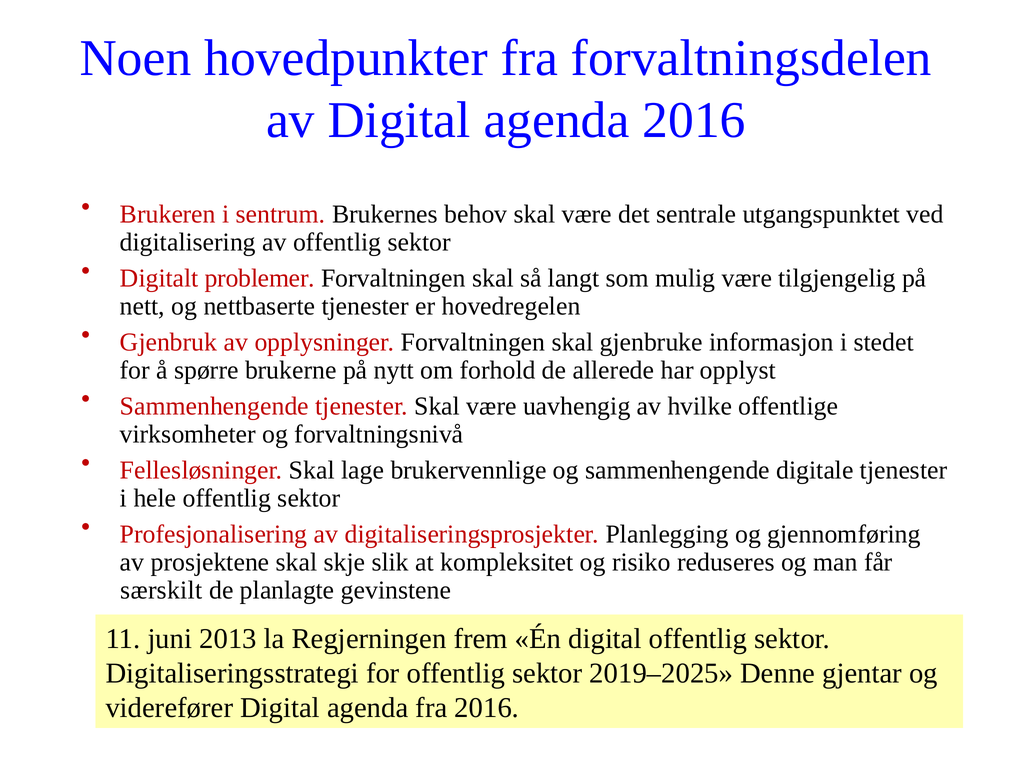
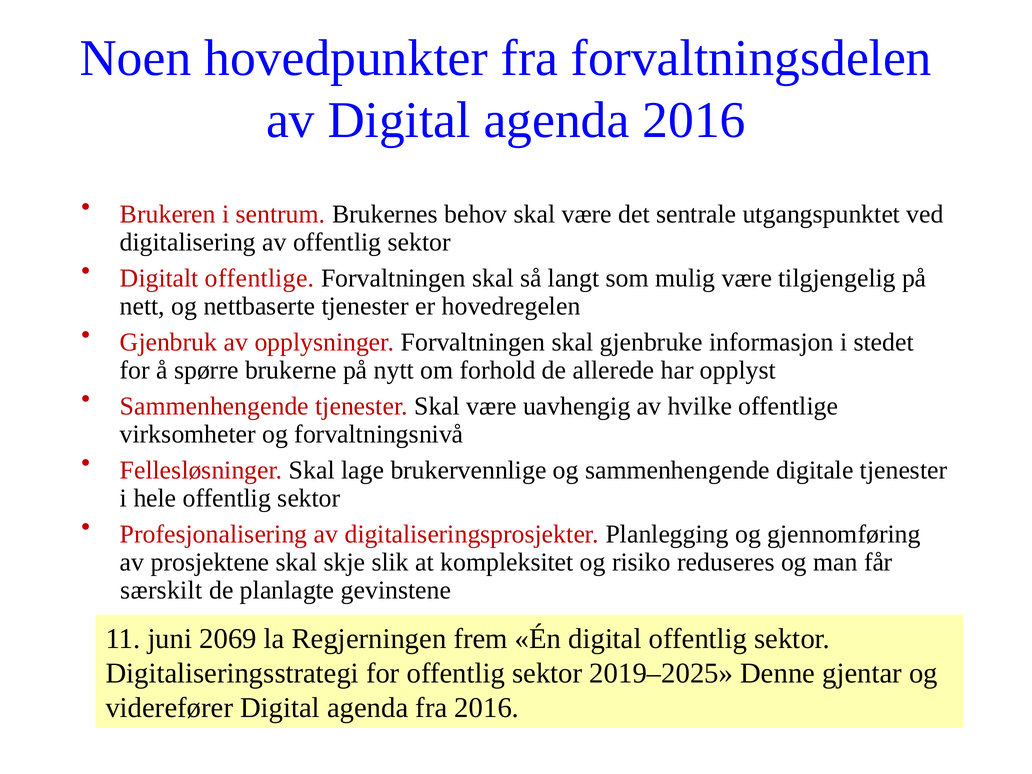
Digitalt problemer: problemer -> offentlige (260, 278)
2013: 2013 -> 2069 (228, 639)
